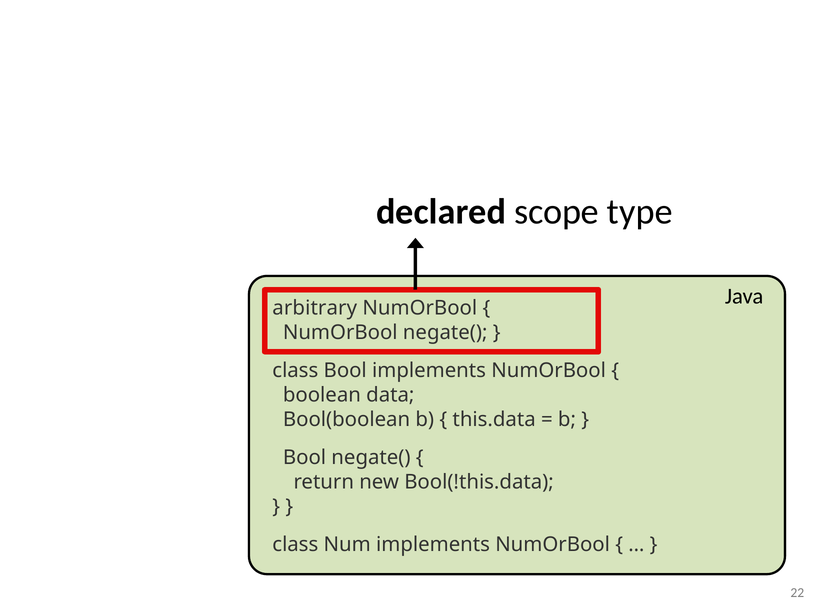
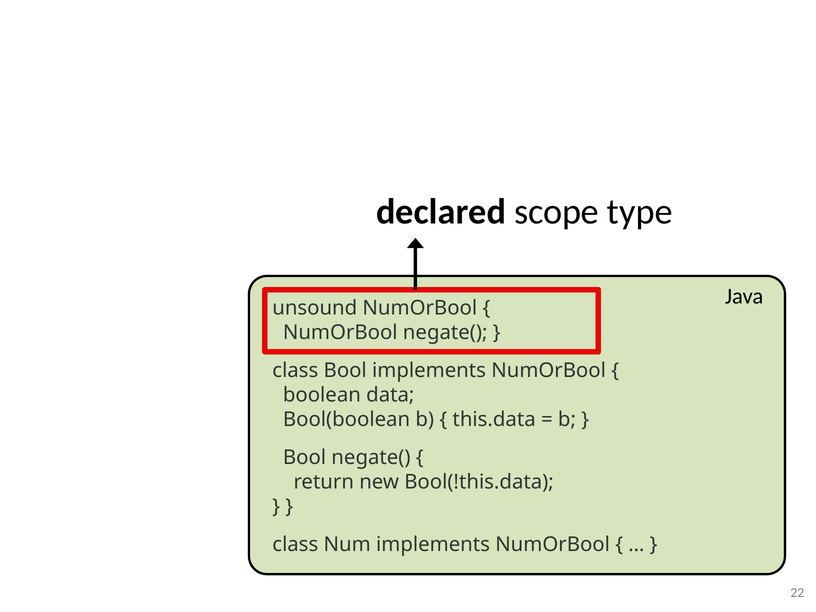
arbitrary: arbitrary -> unsound (315, 308)
